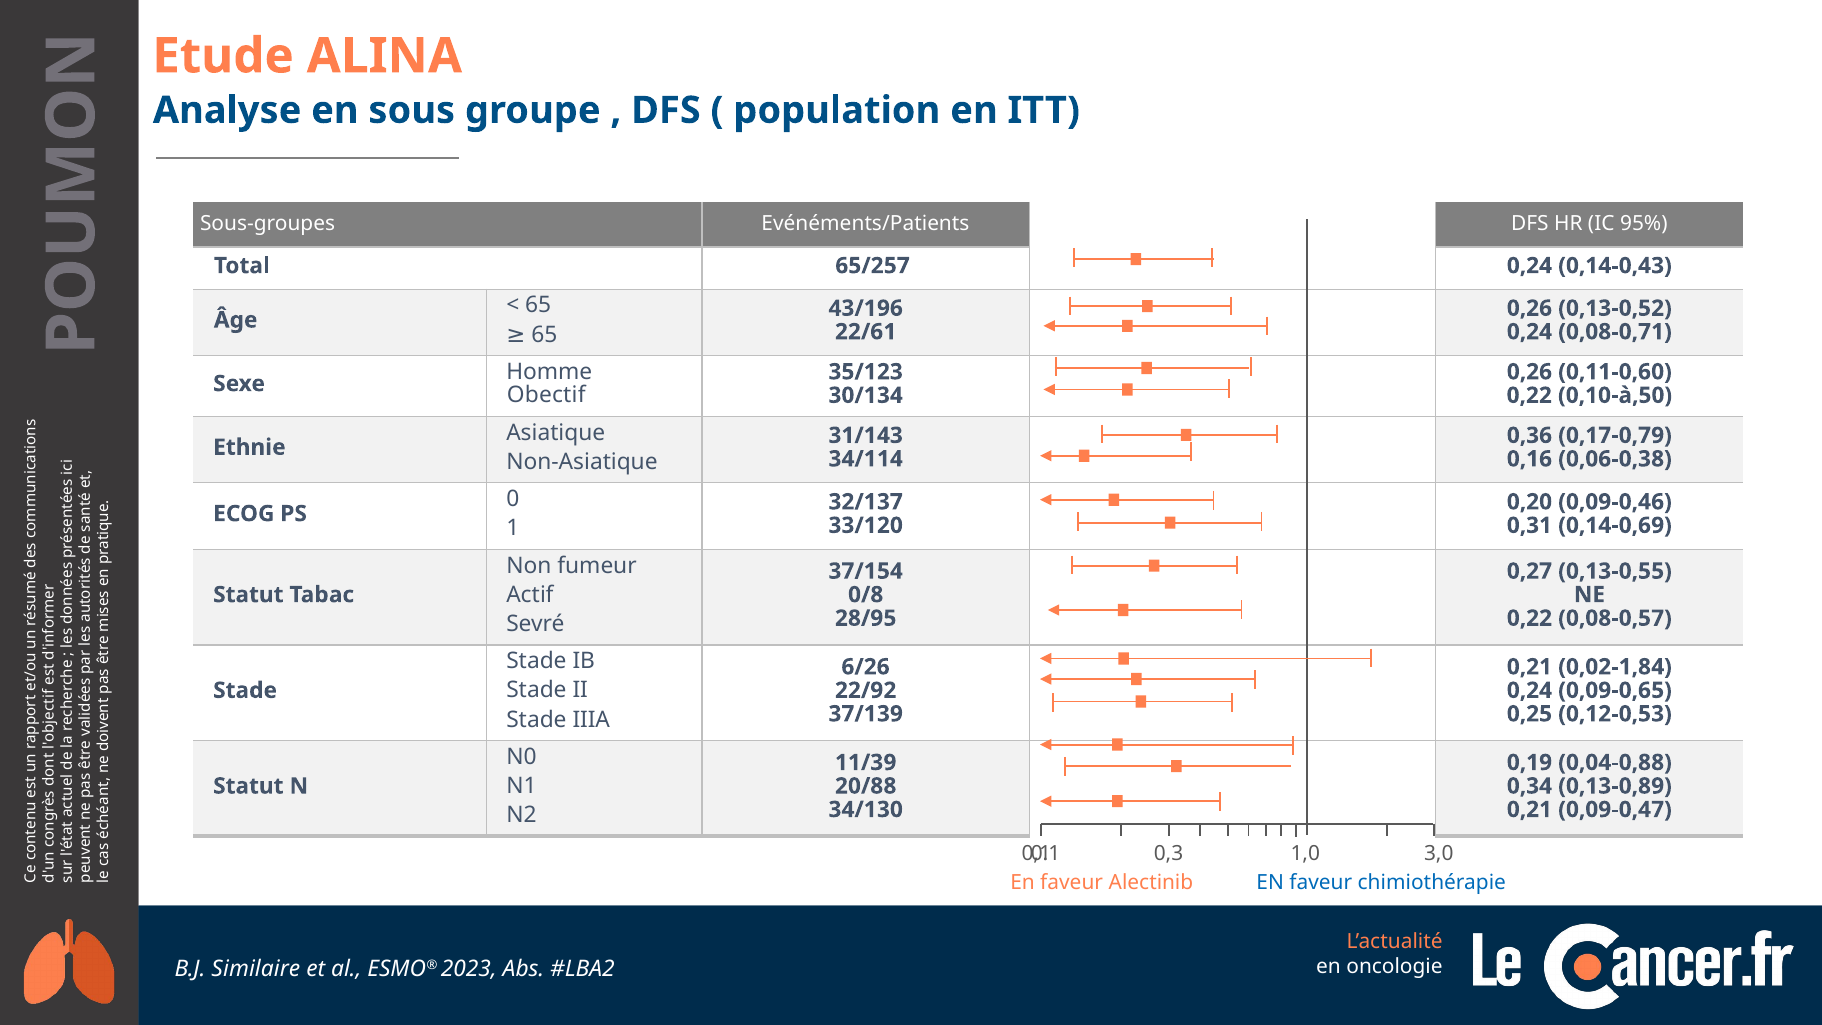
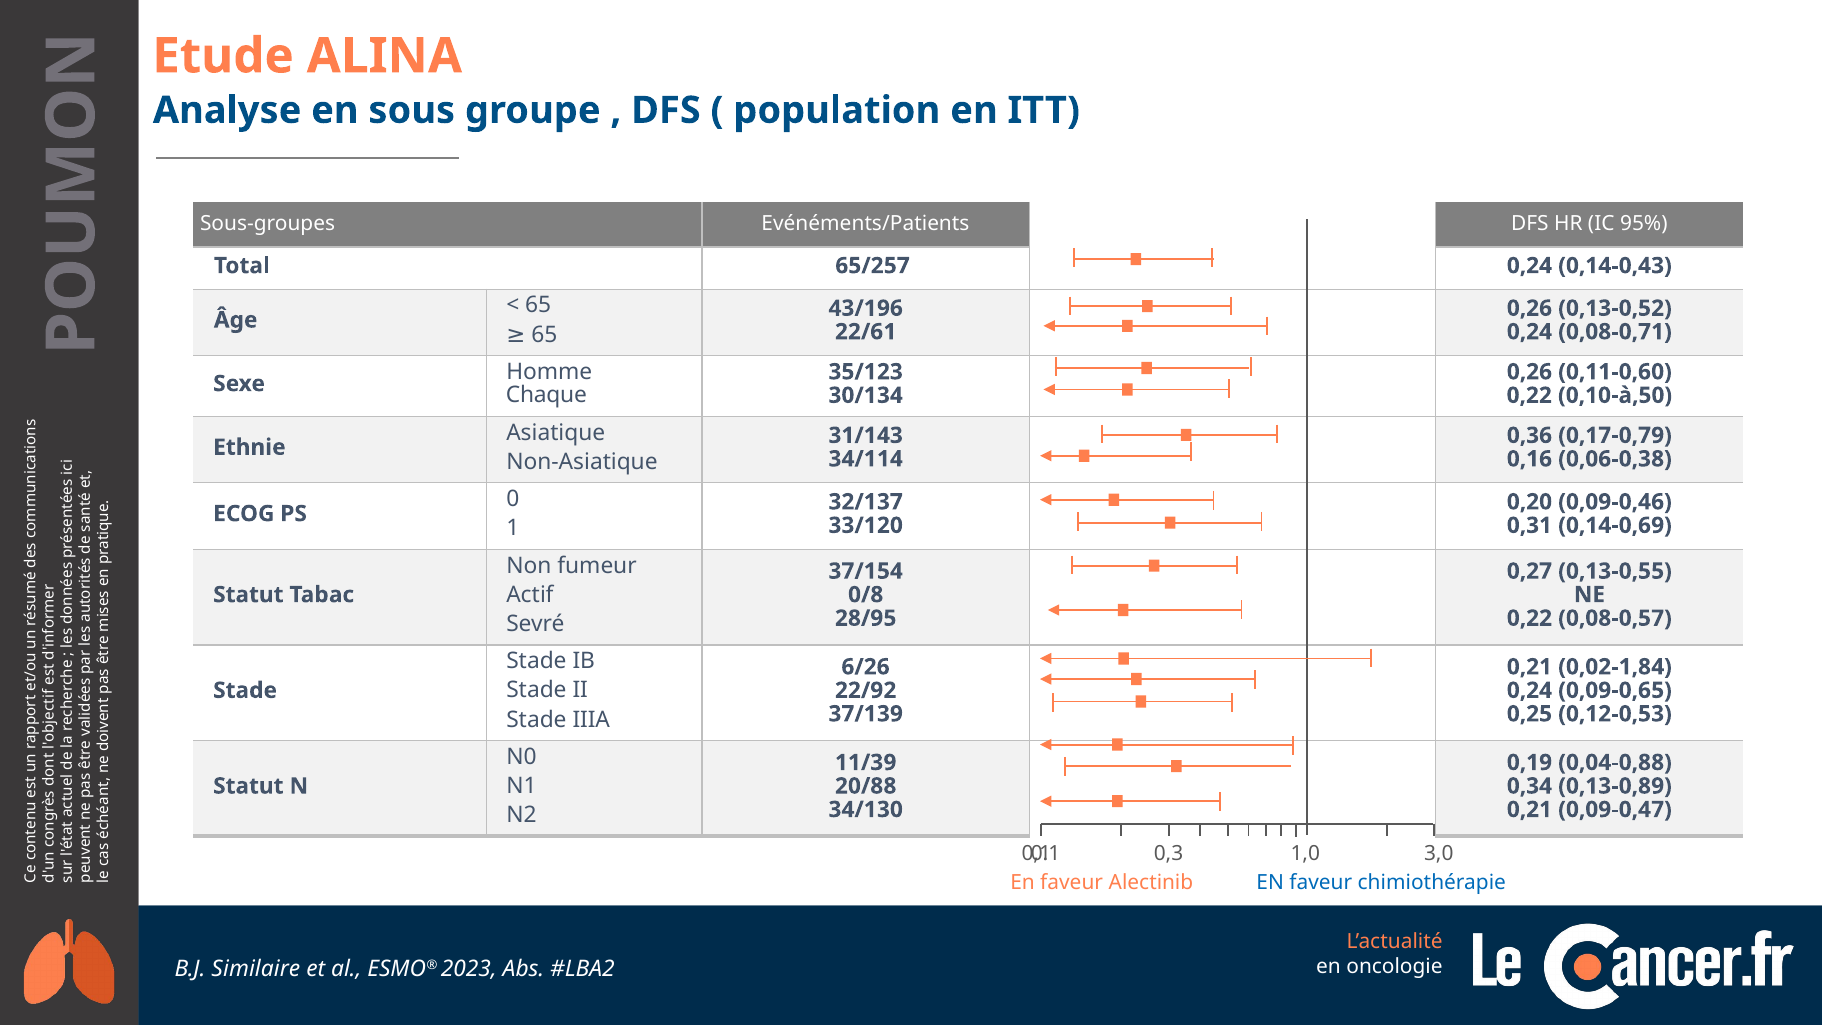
Obectif: Obectif -> Chaque (546, 395)
